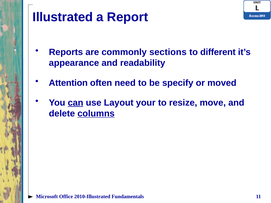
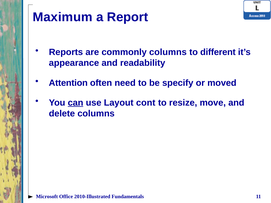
Illustrated: Illustrated -> Maximum (63, 17)
commonly sections: sections -> columns (168, 52)
your: your -> cont (146, 103)
columns underline: present -> none (96, 114)
